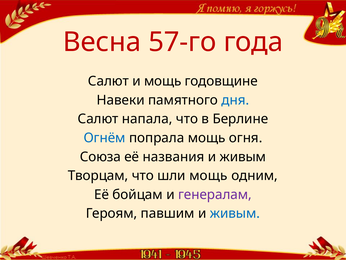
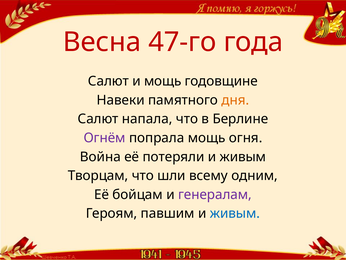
57-го: 57-го -> 47-го (182, 42)
дня colour: blue -> orange (235, 100)
Огнём colour: blue -> purple (105, 138)
Союза: Союза -> Война (100, 157)
названия: названия -> потеряли (174, 157)
шли мощь: мощь -> всему (208, 175)
